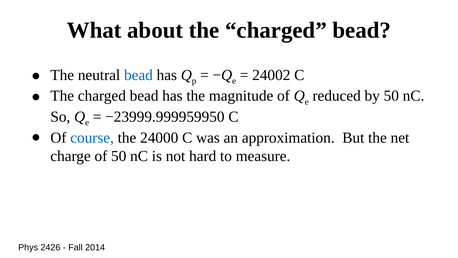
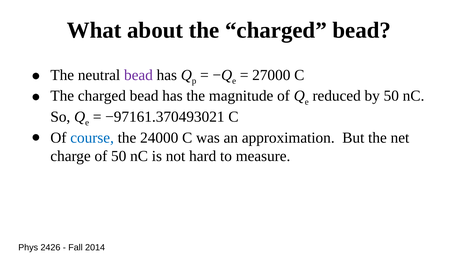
bead colour: blue -> purple (138, 75)
24002: 24002 -> 27000 (271, 75)
−23999.999959950: −23999.999959950 -> −97161.370493021 (165, 117)
